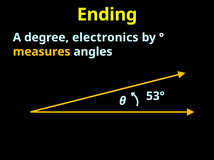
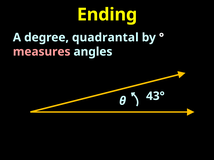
electronics: electronics -> quadrantal (105, 38)
measures colour: yellow -> pink (42, 52)
53°: 53° -> 43° (155, 96)
